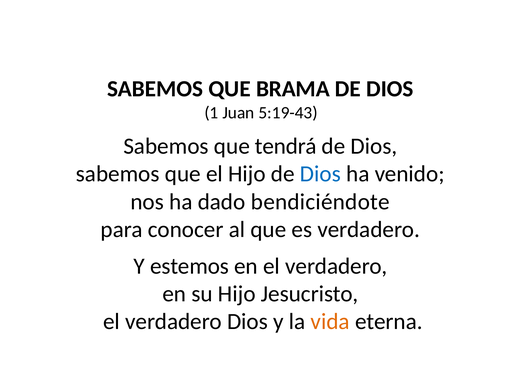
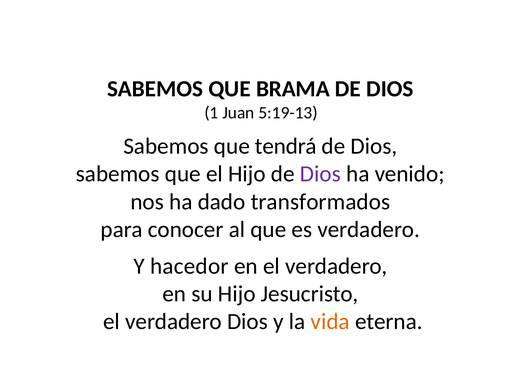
5:19-43: 5:19-43 -> 5:19-13 (288, 113)
Dios colour: blue -> purple (320, 174)
bendiciéndote: bendiciéndote -> transformados (320, 202)
estemos: estemos -> hacedor (189, 266)
